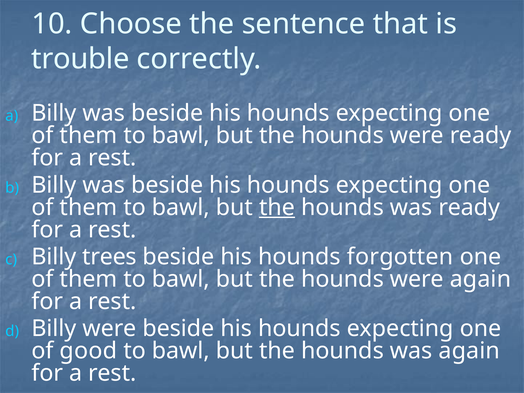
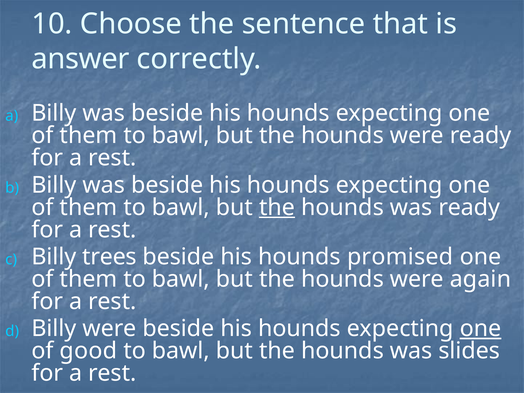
trouble: trouble -> answer (80, 59)
forgotten: forgotten -> promised (400, 257)
one underline: none -> present (481, 328)
was again: again -> slides (469, 351)
